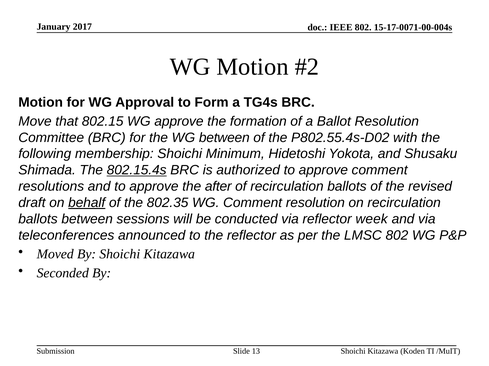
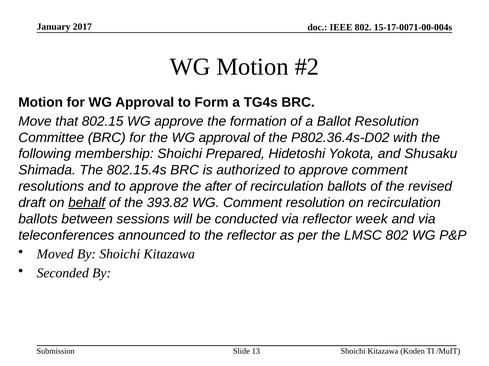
the WG between: between -> approval (224, 138)
P802.55.4s-D02: P802.55.4s-D02 -> P802.36.4s-D02 (340, 138)
Minimum: Minimum -> Prepared (235, 154)
802.15.4s underline: present -> none (137, 170)
802.35: 802.35 -> 393.82 (168, 203)
